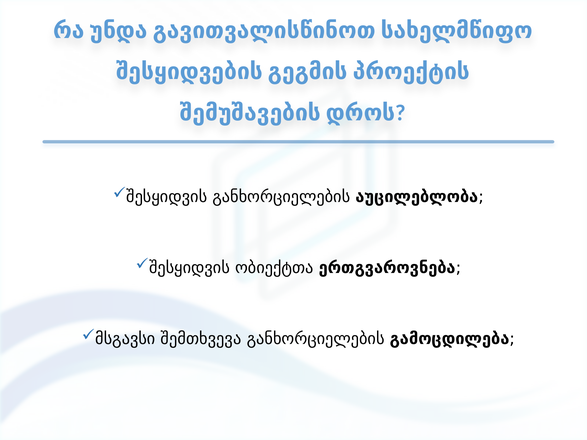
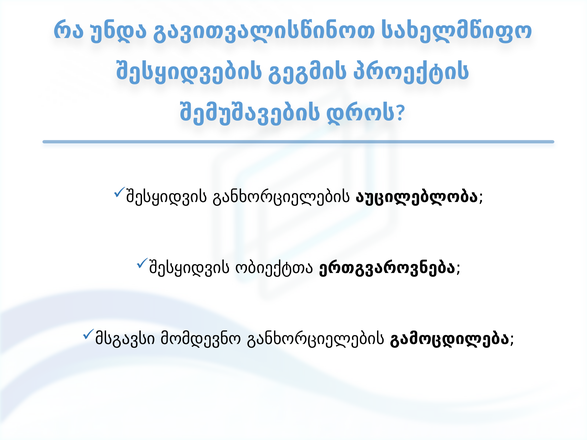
შემთხვევა: შემთხვევა -> მომდევნო (201, 339)
